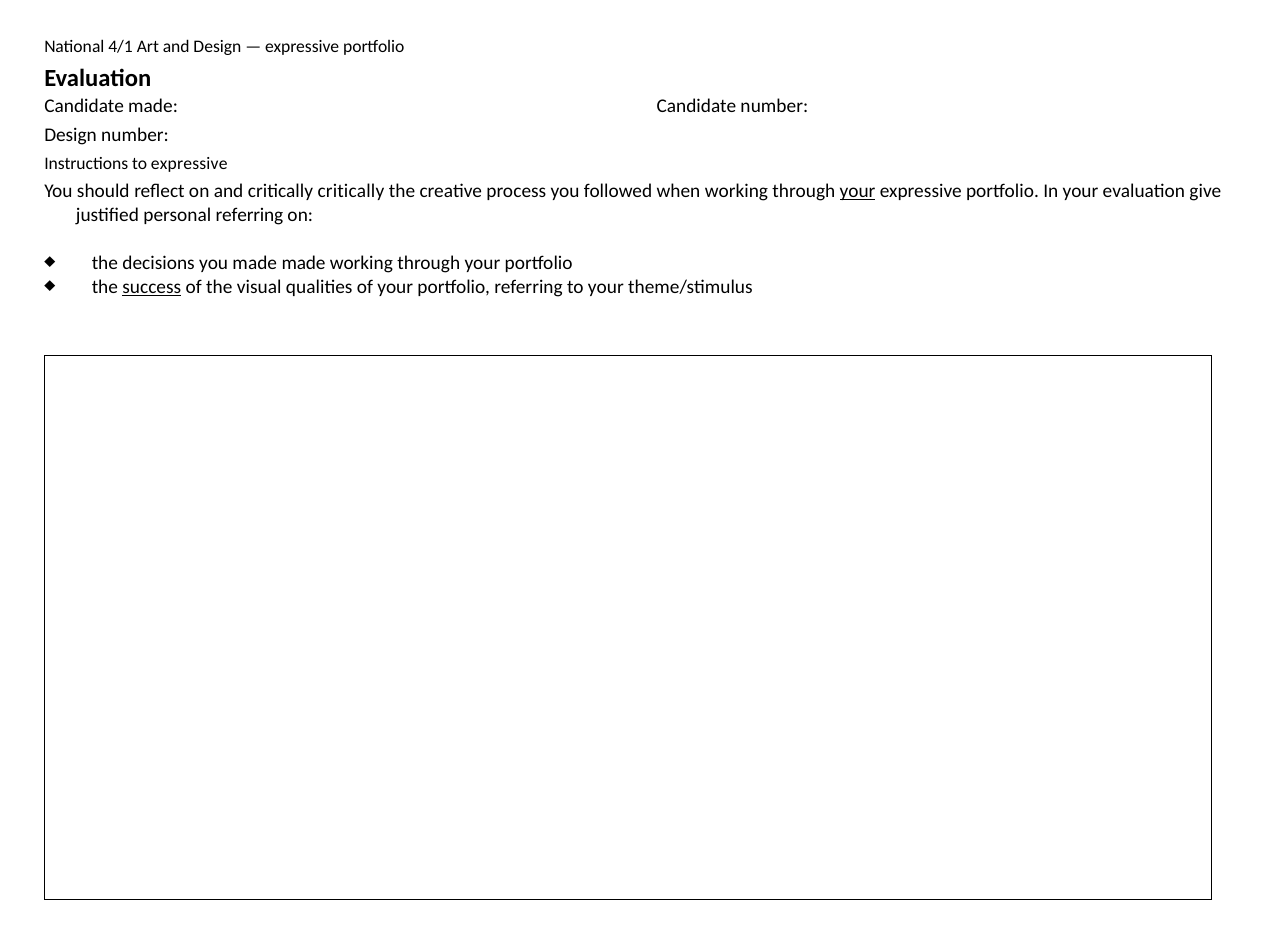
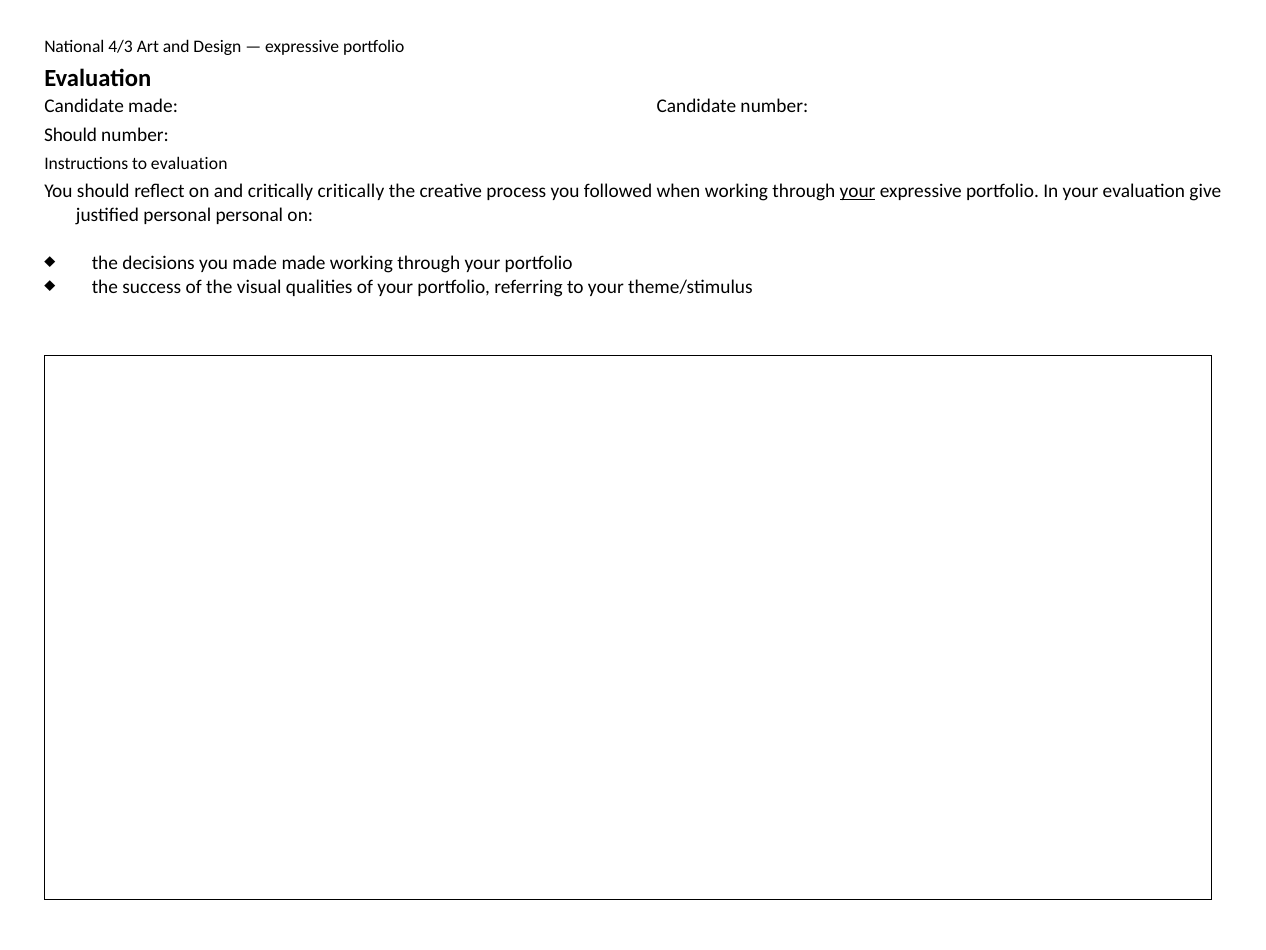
4/1: 4/1 -> 4/3 (121, 47)
Design: Design -> Should (71, 136)
to expressive: expressive -> evaluation (189, 163)
personal referring: referring -> personal (249, 215)
success underline: present -> none (152, 287)
